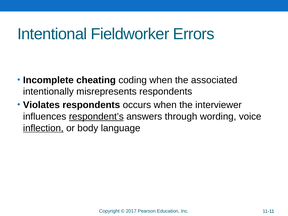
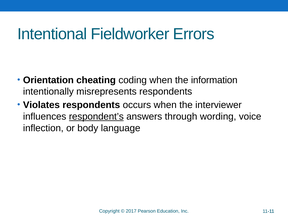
Incomplete: Incomplete -> Orientation (48, 80)
associated: associated -> information (214, 80)
inflection underline: present -> none (43, 128)
